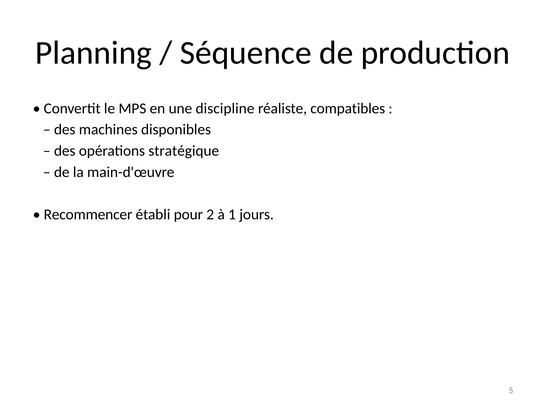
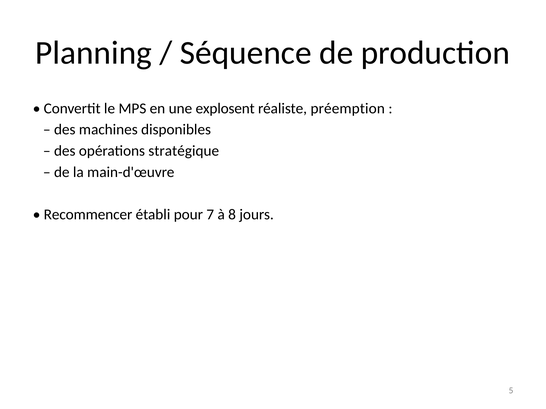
discipline: discipline -> explosent (225, 108)
compatibles: compatibles -> préemption (348, 108)
2: 2 -> 7 (210, 215)
1: 1 -> 8 (232, 215)
